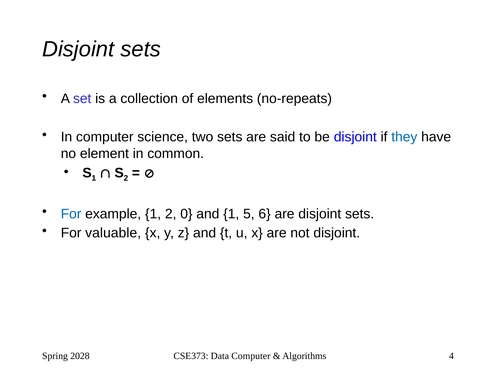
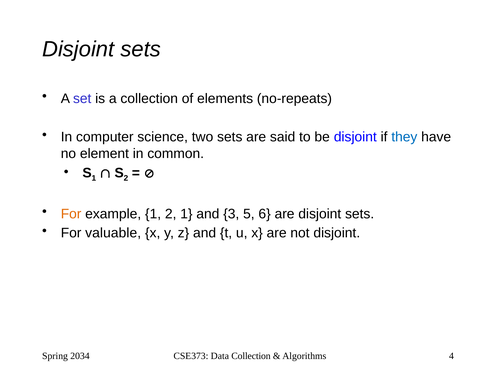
For colour: blue -> orange (71, 214)
2 0: 0 -> 1 (186, 214)
and 1: 1 -> 3 (231, 214)
2028: 2028 -> 2034 (80, 356)
Data Computer: Computer -> Collection (251, 356)
